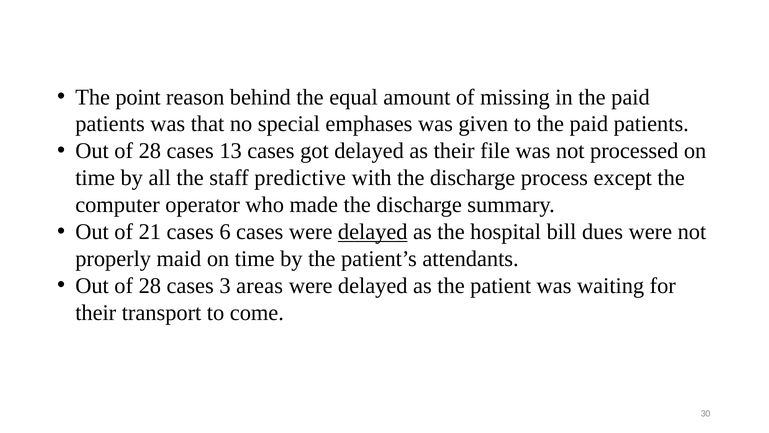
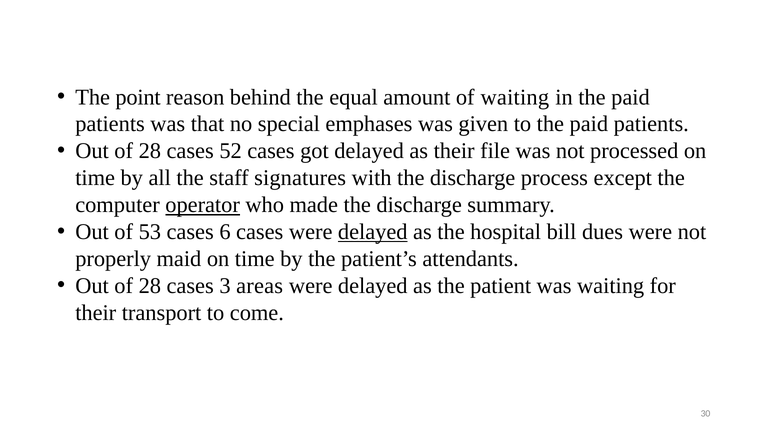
of missing: missing -> waiting (515, 97)
13: 13 -> 52 (231, 151)
predictive: predictive -> signatures (300, 178)
operator underline: none -> present (203, 205)
21: 21 -> 53 (150, 232)
